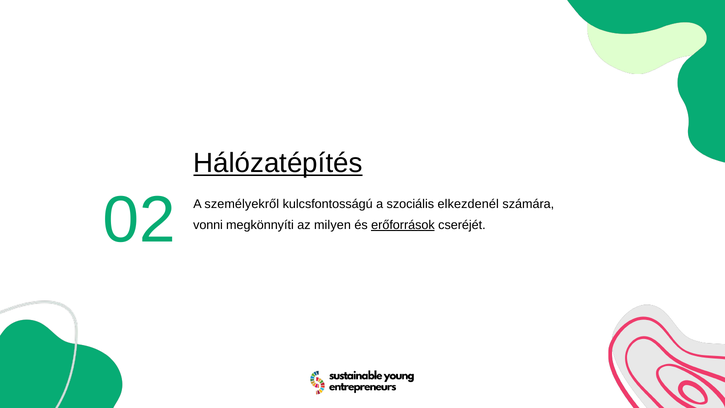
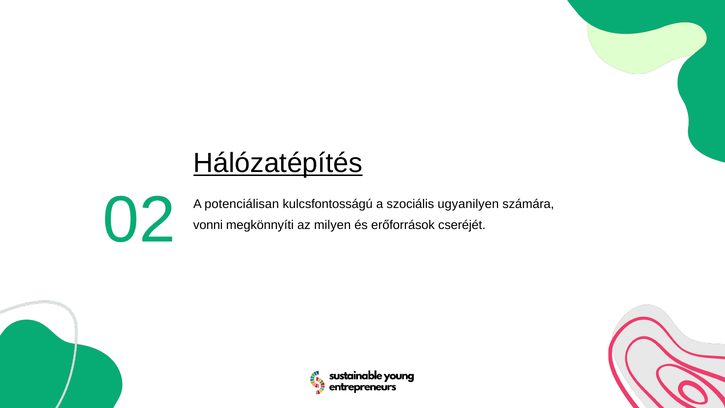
személyekről: személyekről -> potenciálisan (242, 204)
elkezdenél: elkezdenél -> ugyanilyen (468, 204)
erőforrások underline: present -> none (403, 225)
